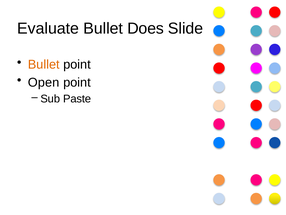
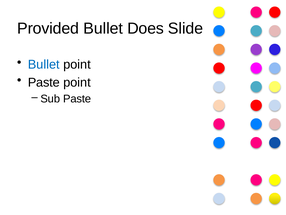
Evaluate: Evaluate -> Provided (48, 28)
Bullet colour: orange -> blue (44, 64)
Open: Open -> Paste (44, 82)
